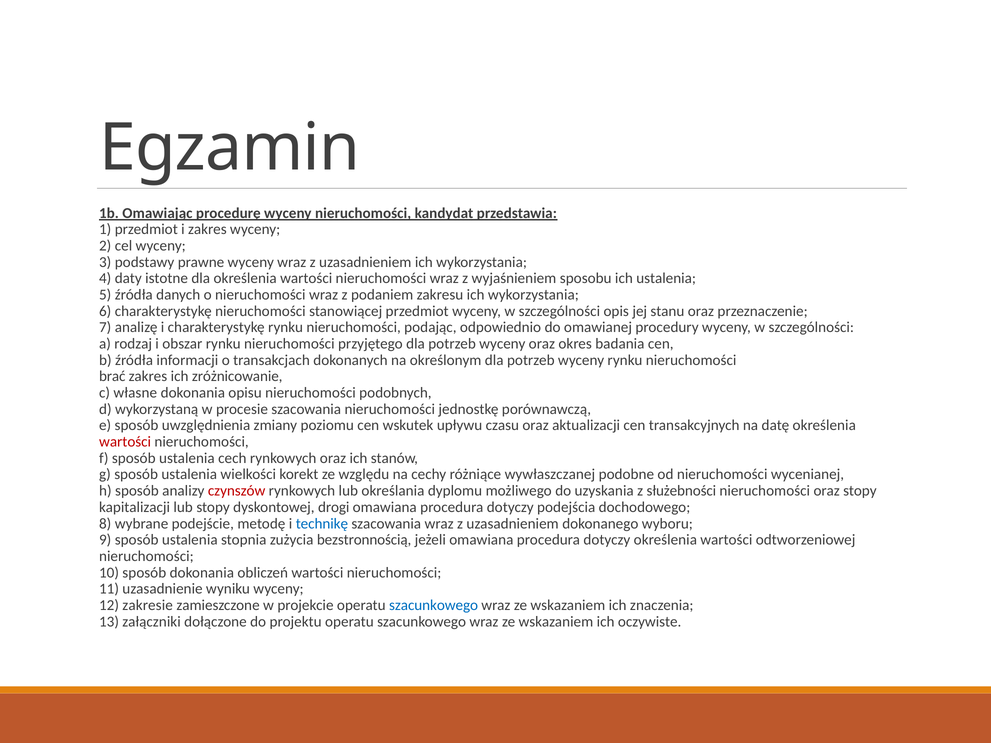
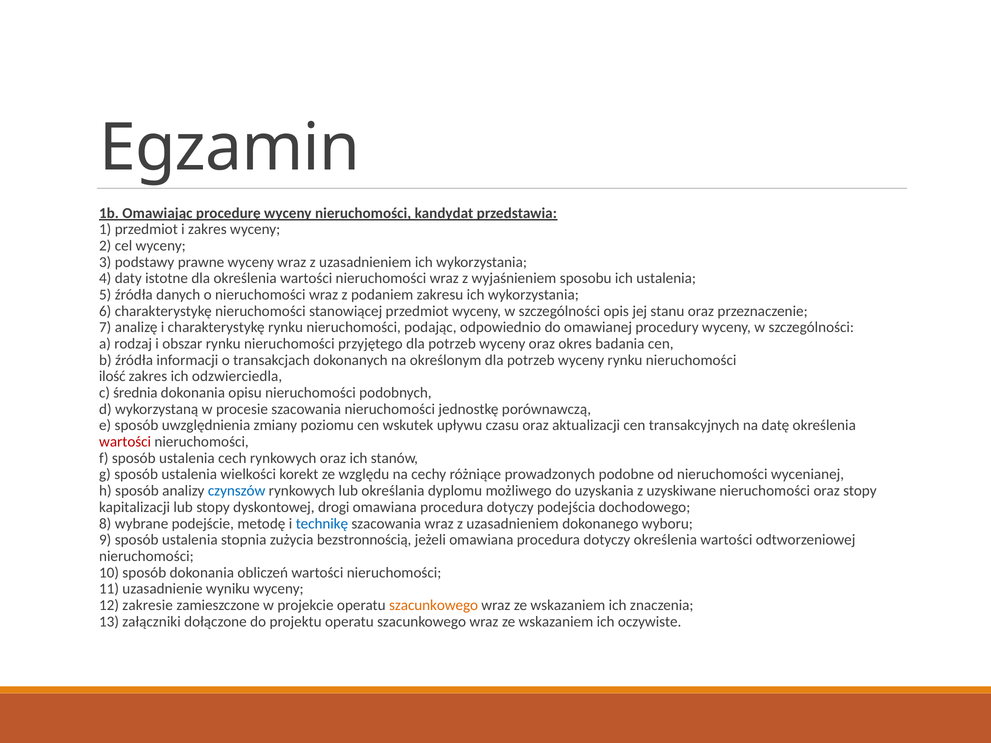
brać: brać -> ilość (112, 377)
zróżnicowanie: zróżnicowanie -> odzwierciedla (237, 377)
własne: własne -> średnia (135, 393)
wywłaszczanej: wywłaszczanej -> prowadzonych (550, 475)
czynszów colour: red -> blue (237, 491)
służebności: służebności -> uzyskiwane (681, 491)
szacunkowego colour: blue -> orange (434, 605)
